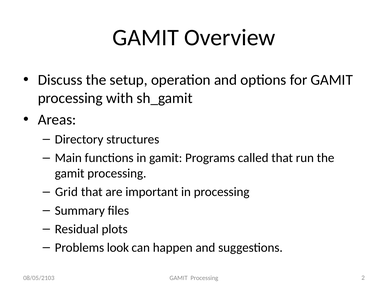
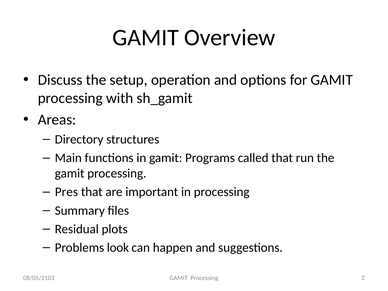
Grid: Grid -> Pres (66, 192)
